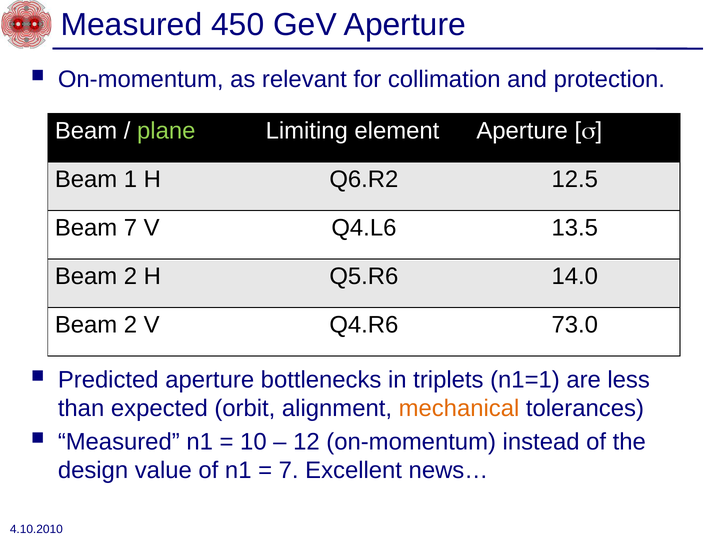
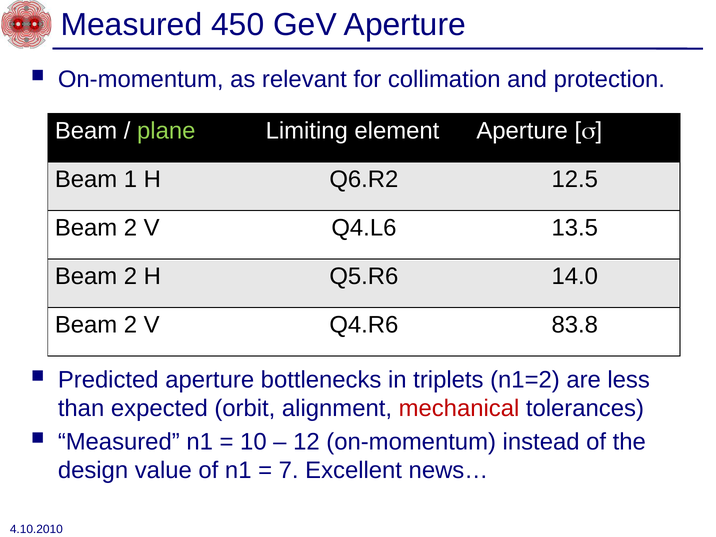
7: 7 -> 2 (130, 228)
73.0: 73.0 -> 83.8 (575, 325)
n1=1: n1=1 -> n1=2 (525, 380)
mechanical colour: orange -> red (459, 409)
